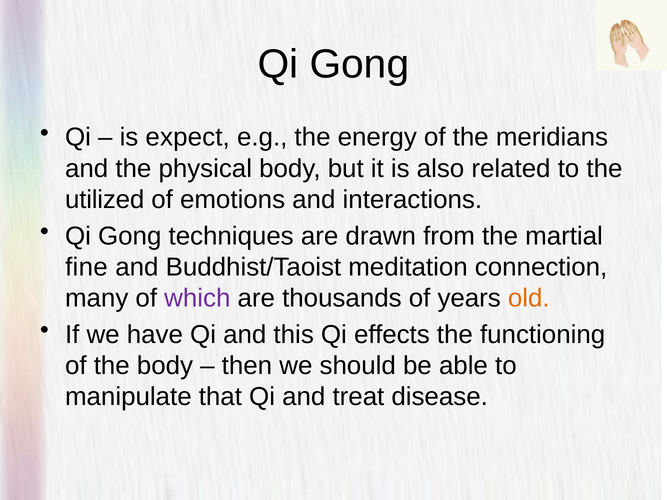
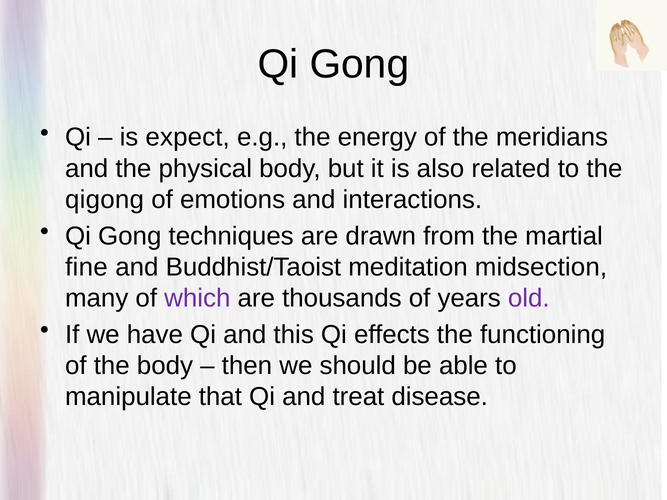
utilized: utilized -> qigong (104, 200)
connection: connection -> midsection (541, 267)
old colour: orange -> purple (529, 298)
